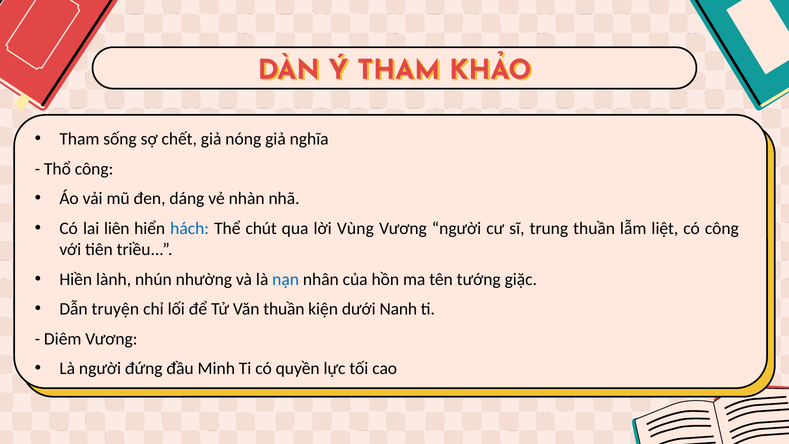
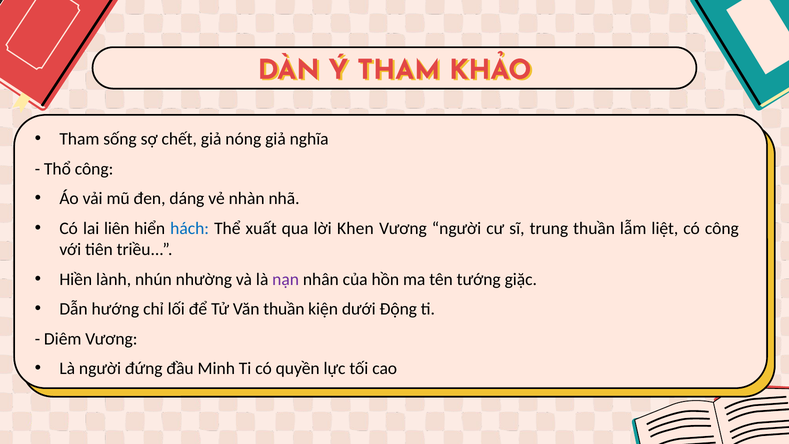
chút: chút -> xuất (261, 228)
Vùng: Vùng -> Khen (355, 228)
nạn colour: blue -> purple (286, 279)
truyện: truyện -> hướng (115, 309)
Nanh: Nanh -> Động (398, 309)
